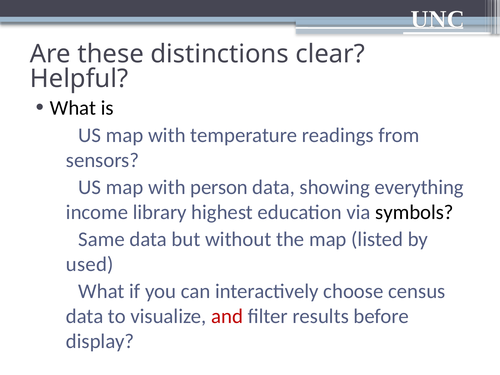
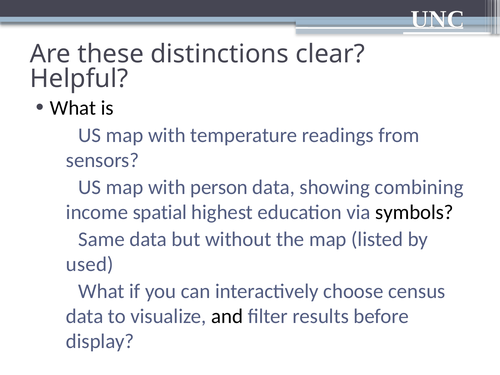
everything: everything -> combining (419, 187)
library: library -> spatial (160, 212)
and colour: red -> black (227, 316)
